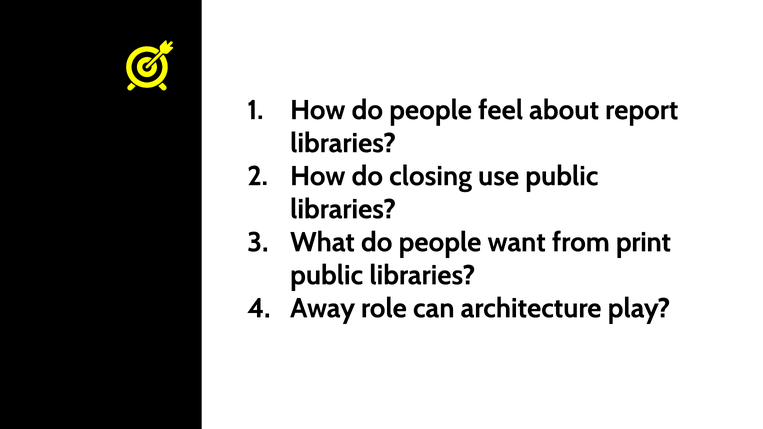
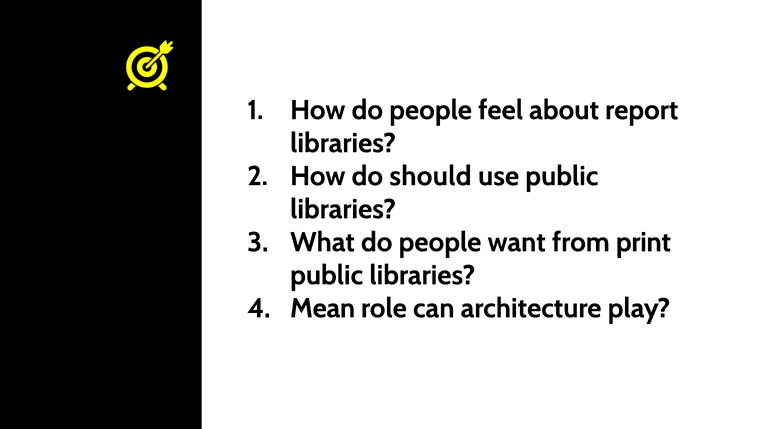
closing: closing -> should (430, 176)
Away: Away -> Mean (323, 308)
